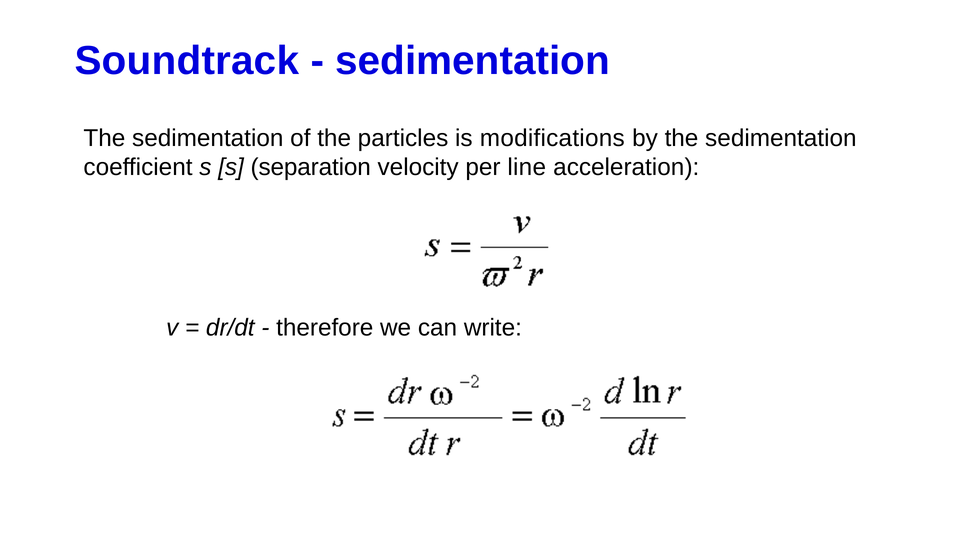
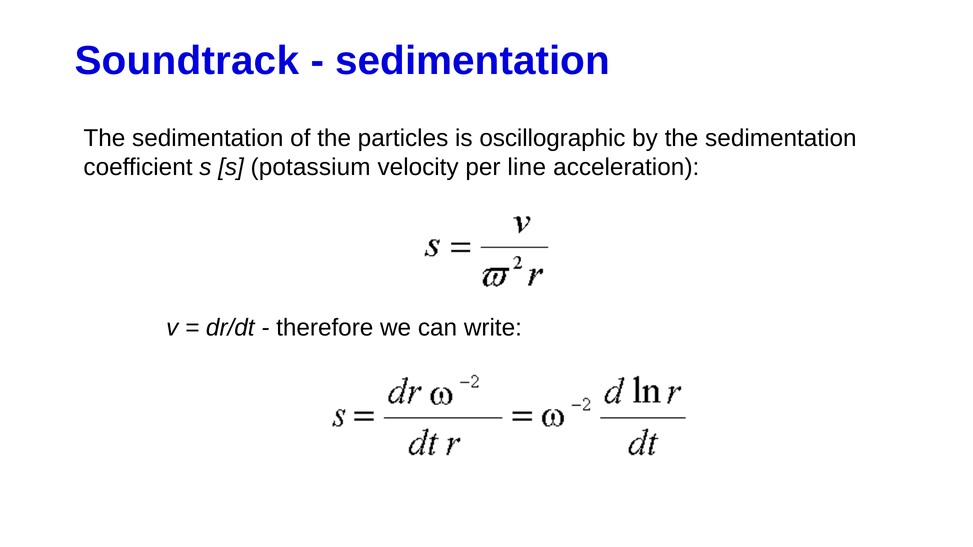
modifications: modifications -> oscillographic (552, 138)
separation: separation -> potassium (311, 168)
